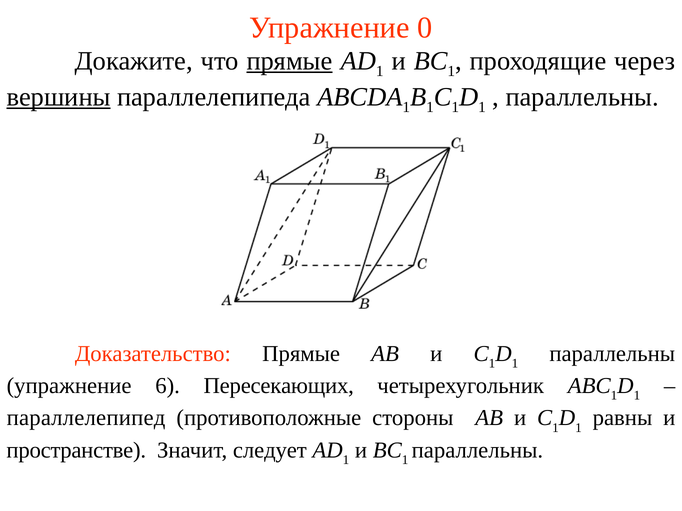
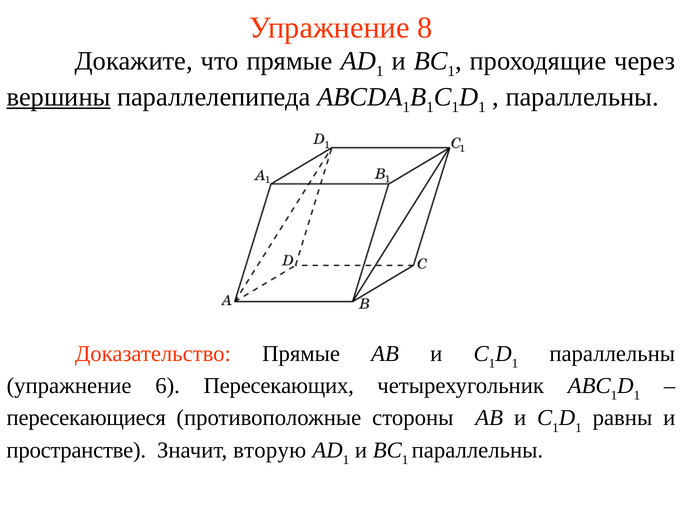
0: 0 -> 8 (425, 28)
прямые underline: present -> none (289, 61)
параллелепипед: параллелепипед -> пересекающиеся (86, 418)
следует: следует -> вторую (270, 450)
